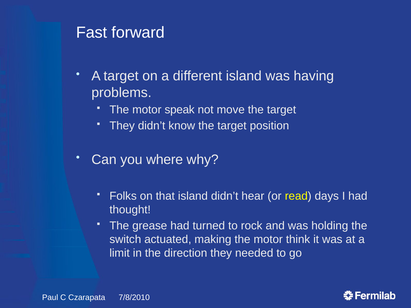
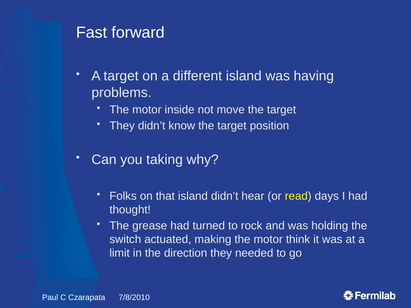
speak: speak -> inside (180, 110)
where: where -> taking (165, 160)
